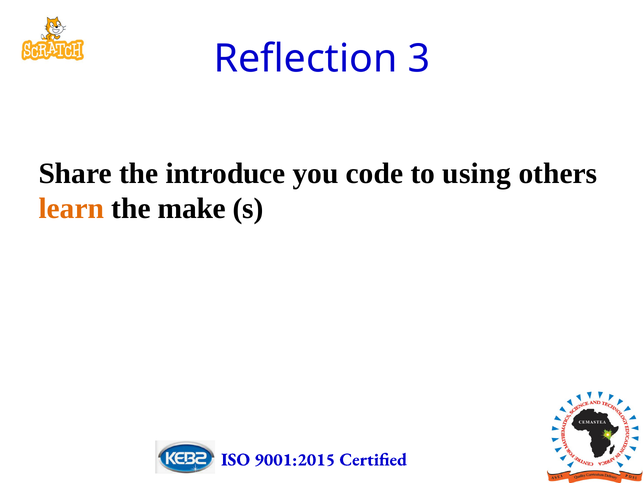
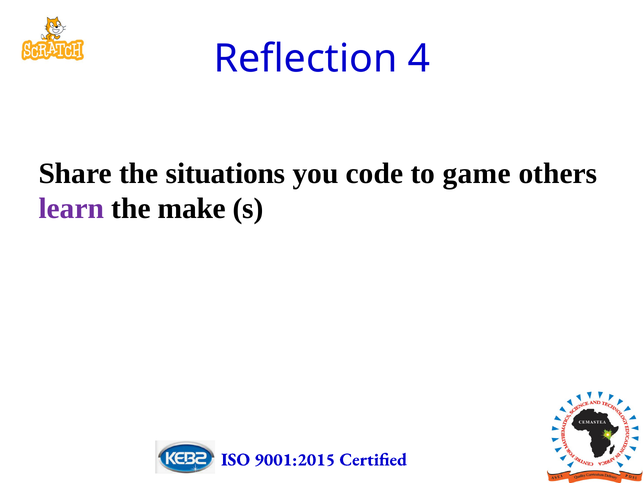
3: 3 -> 4 (419, 59)
introduce: introduce -> situations (226, 173)
using: using -> game (477, 173)
learn colour: orange -> purple (71, 209)
